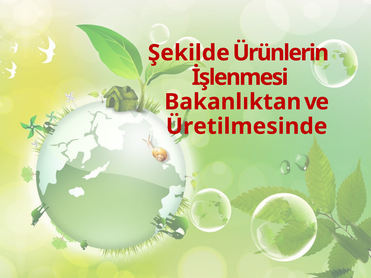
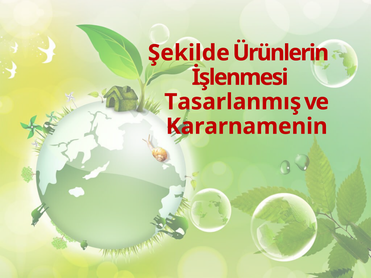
Bakanlıktan: Bakanlıktan -> Tasarlanmış (233, 102)
Üretilmesinde: Üretilmesinde -> Kararnamenin (247, 126)
